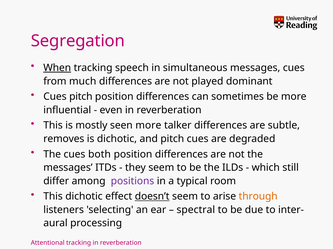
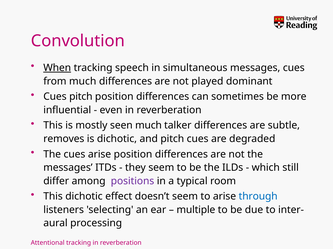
Segregation: Segregation -> Convolution (78, 41)
seen more: more -> much (148, 126)
cues both: both -> arise (100, 155)
doesn’t underline: present -> none (152, 197)
through colour: orange -> blue (258, 197)
spectral: spectral -> multiple (196, 210)
